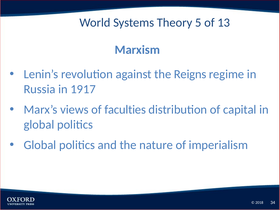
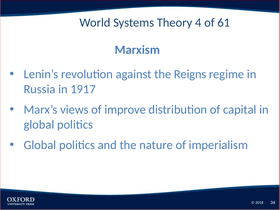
5: 5 -> 4 (198, 23)
13: 13 -> 61 (224, 23)
faculties: faculties -> improve (125, 110)
